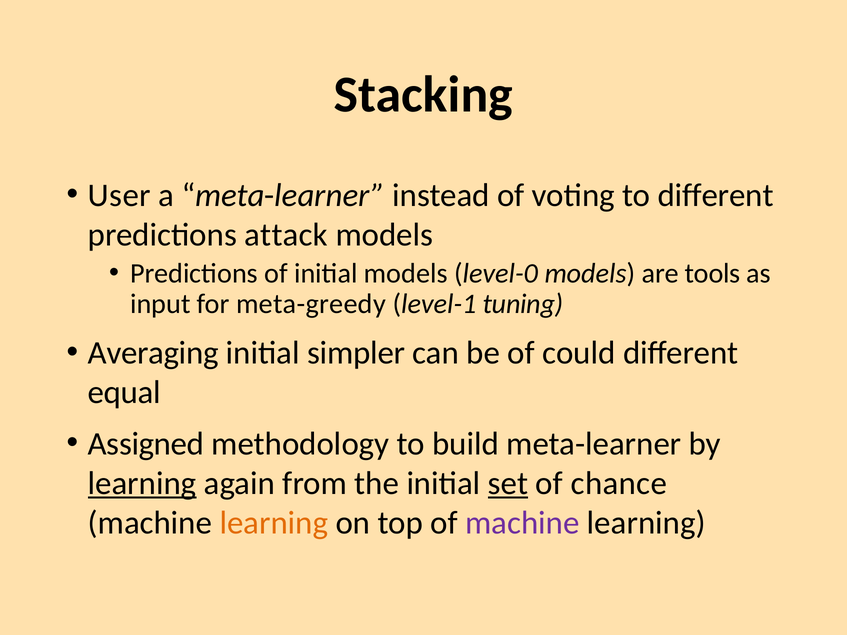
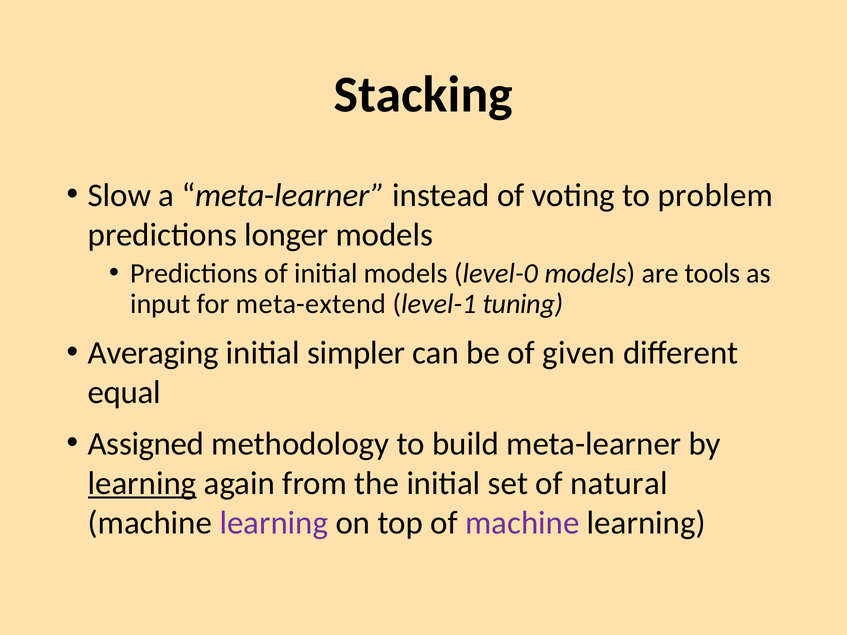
User: User -> Slow (119, 195)
to different: different -> problem (715, 195)
attack: attack -> longer (286, 235)
meta-greedy: meta-greedy -> meta-extend (311, 304)
could: could -> given (579, 353)
set underline: present -> none (508, 484)
chance: chance -> natural (619, 484)
learning colour: orange -> purple (274, 523)
